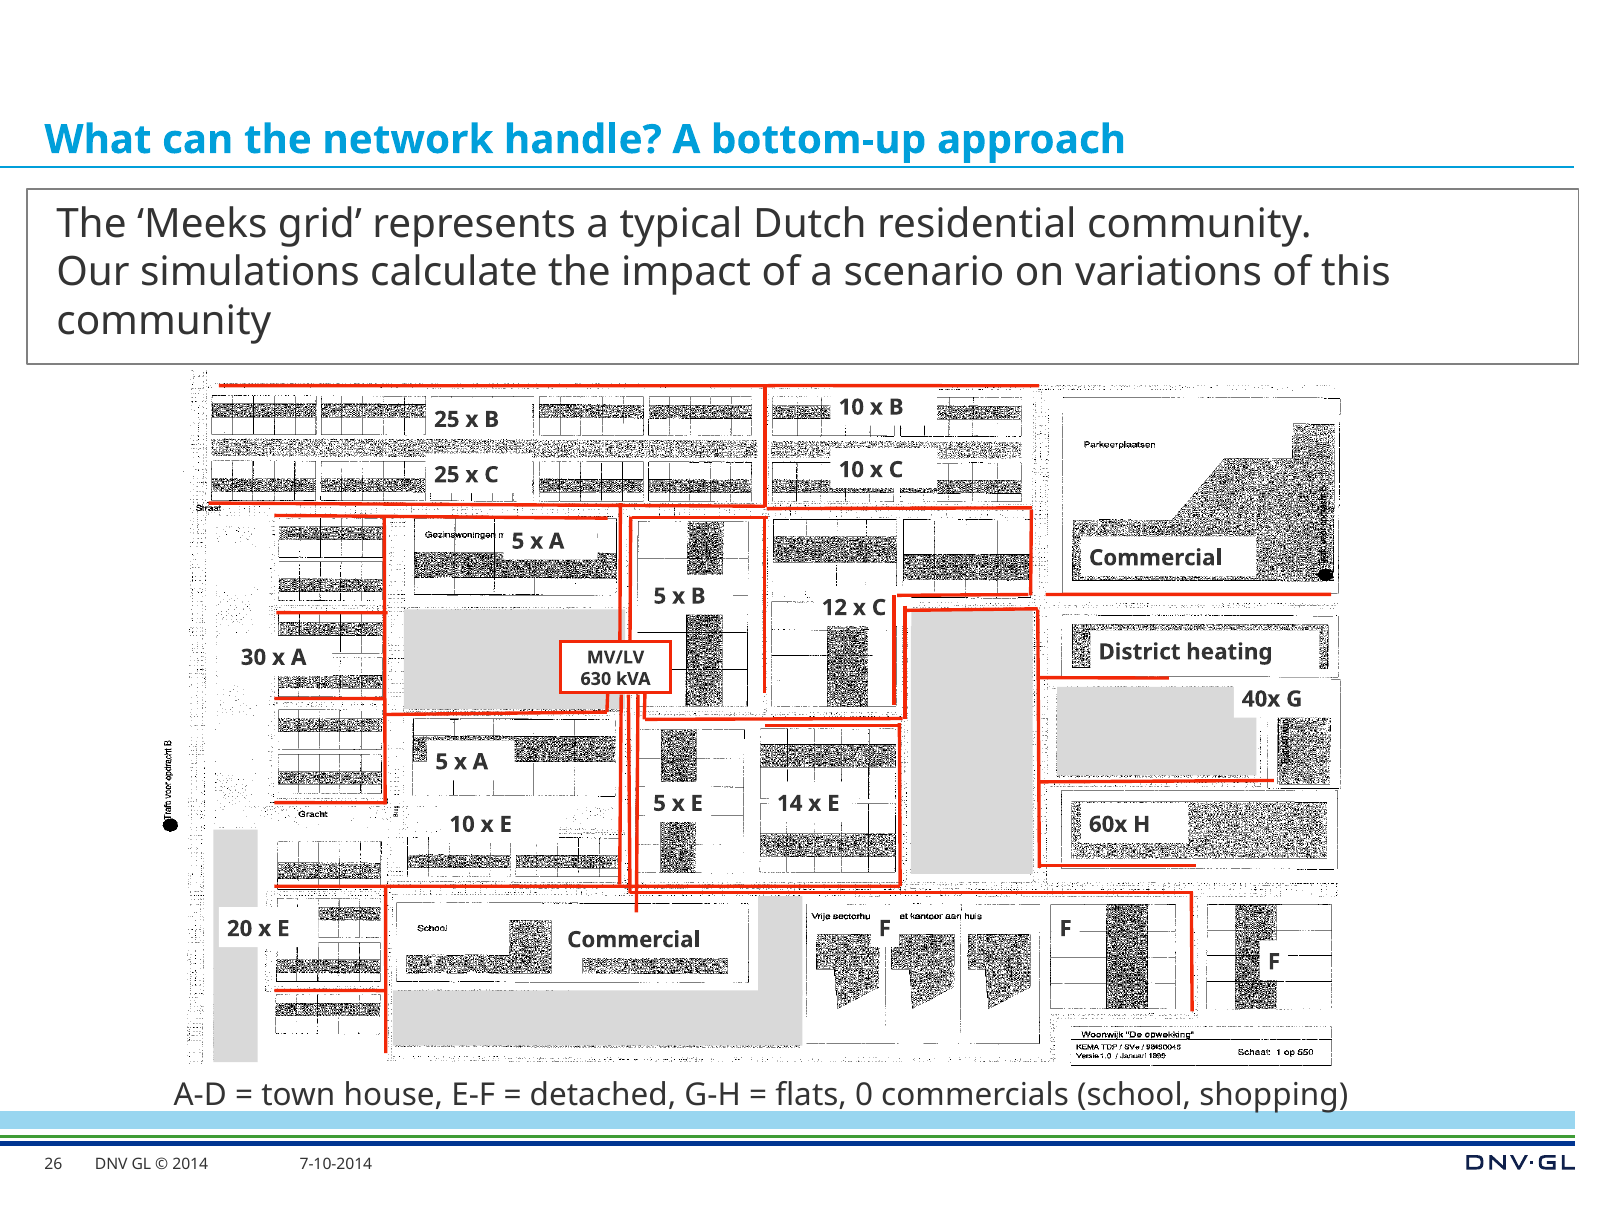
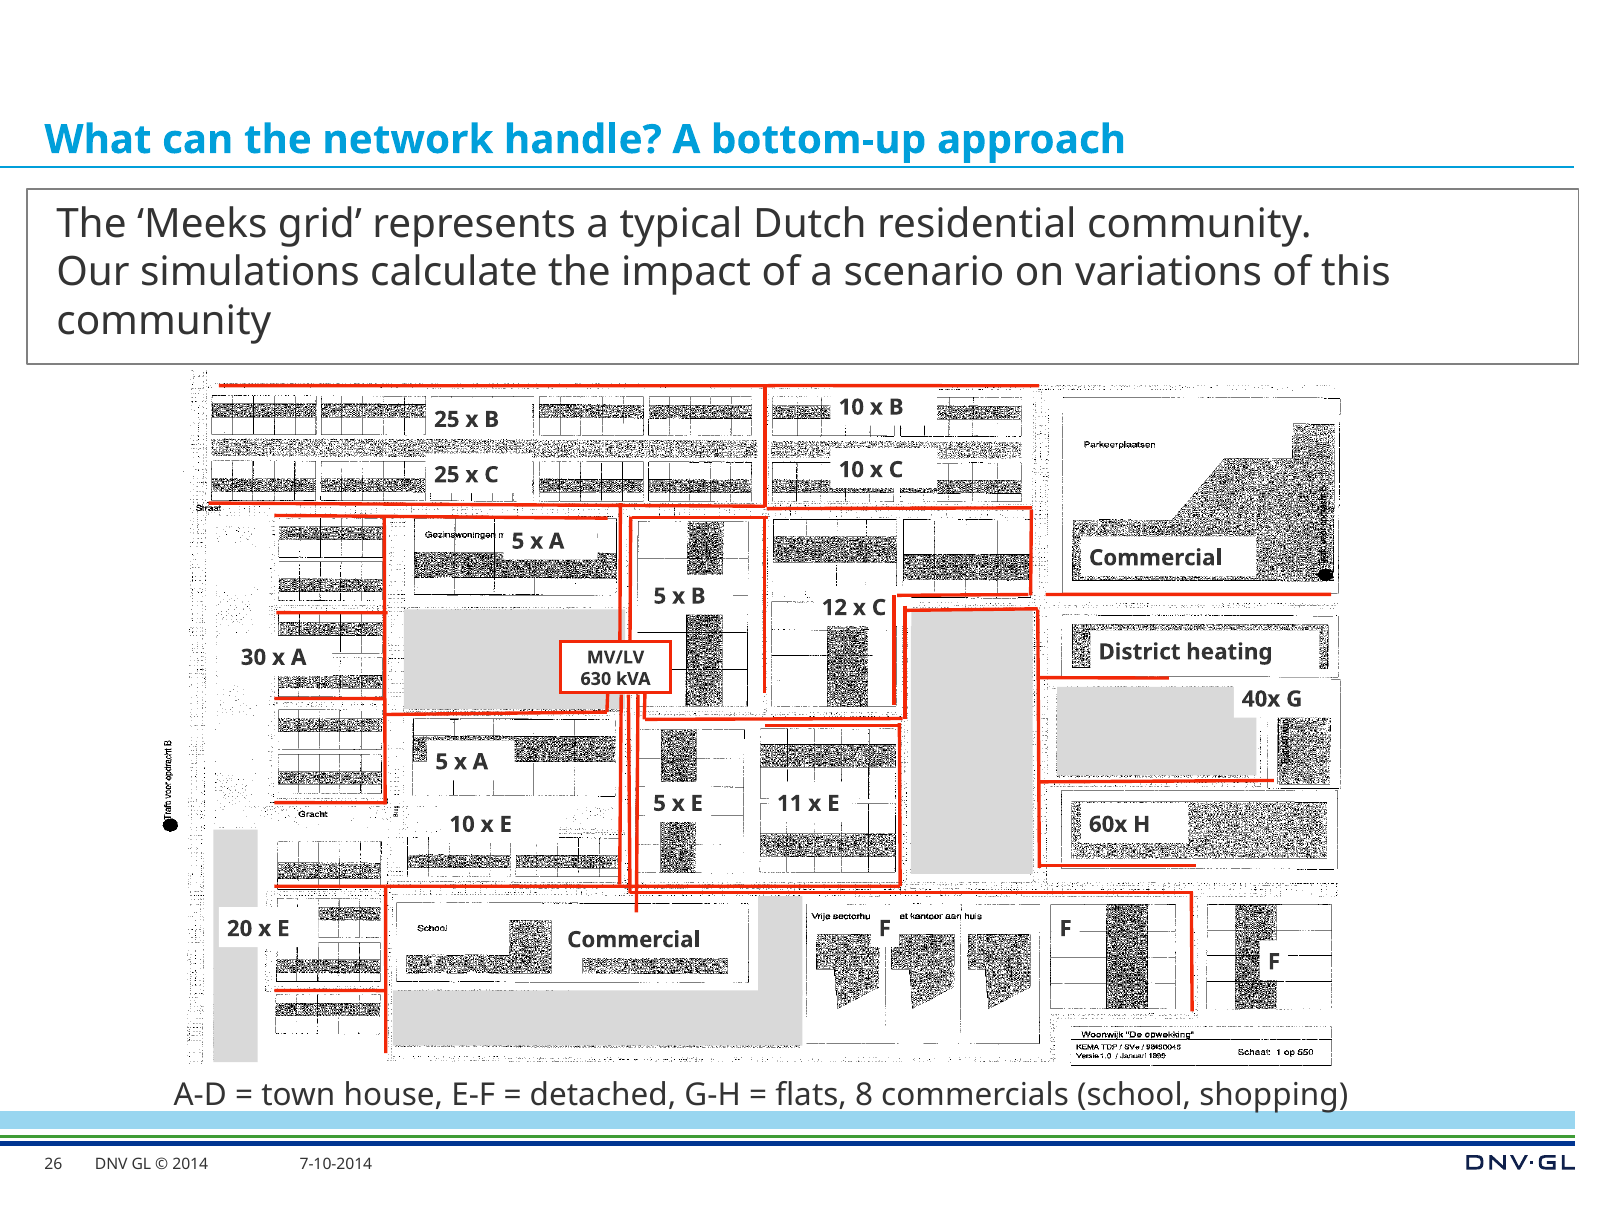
14: 14 -> 11 (790, 804)
0: 0 -> 8 (864, 1095)
